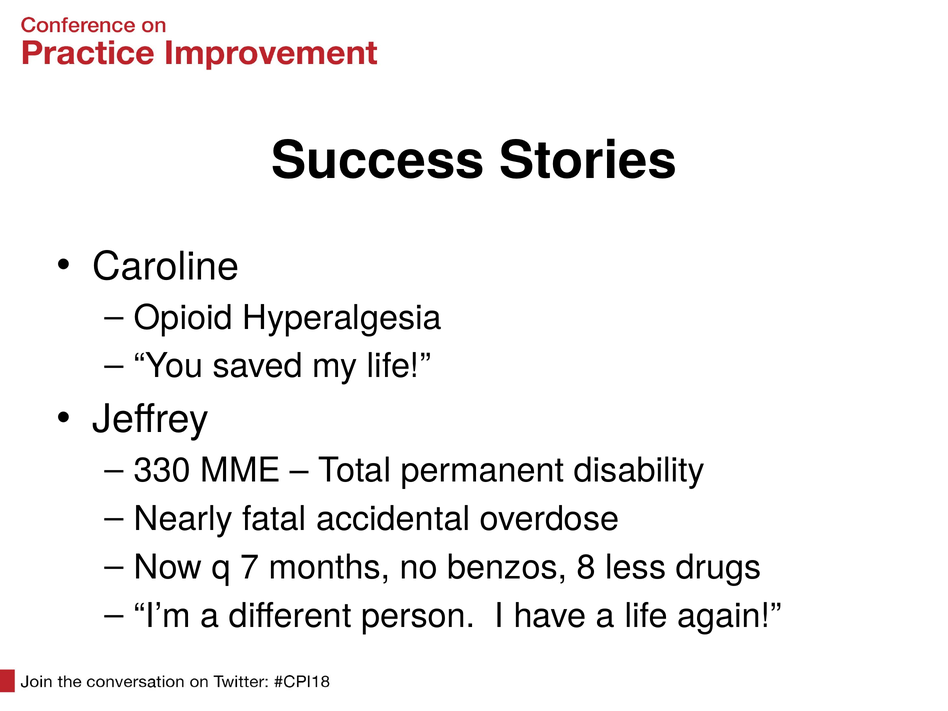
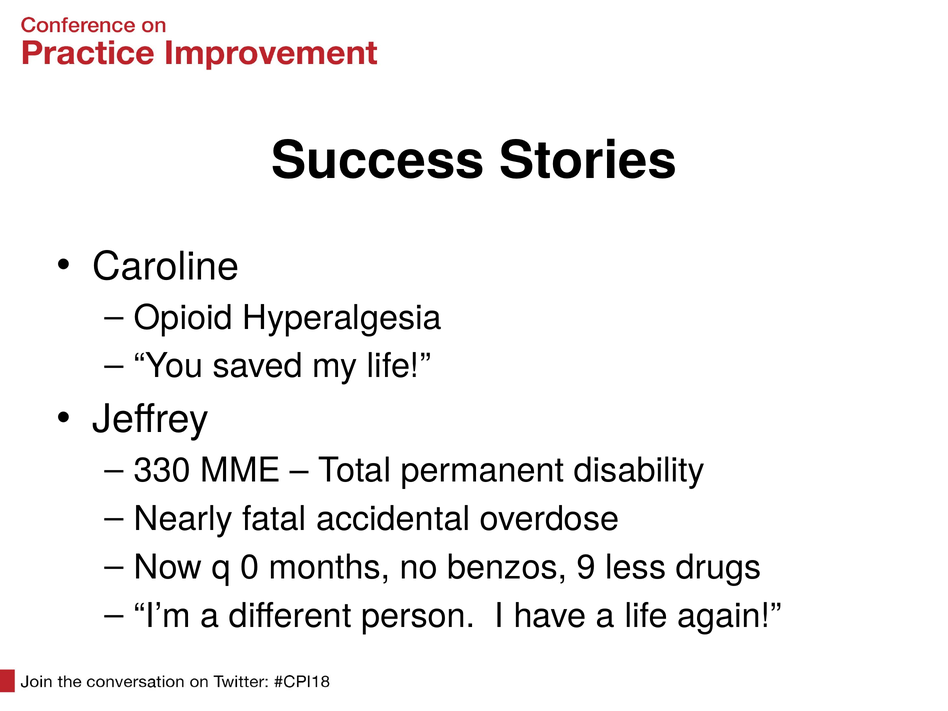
7: 7 -> 0 (250, 567)
8: 8 -> 9 (586, 567)
